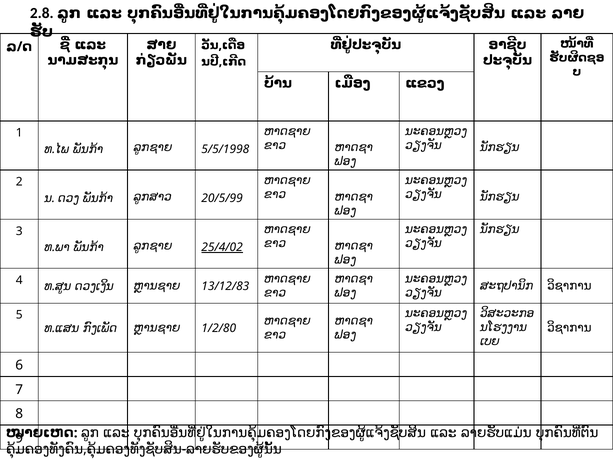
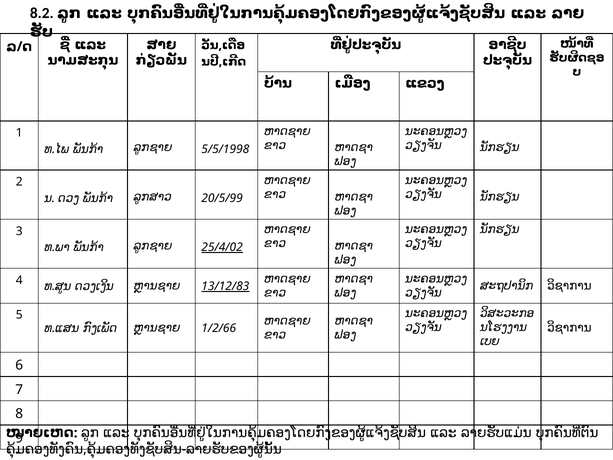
2.8: 2.8 -> 8.2 (42, 13)
13/12/83 underline: none -> present (225, 286)
1/2/80: 1/2/80 -> 1/2/66 (219, 328)
